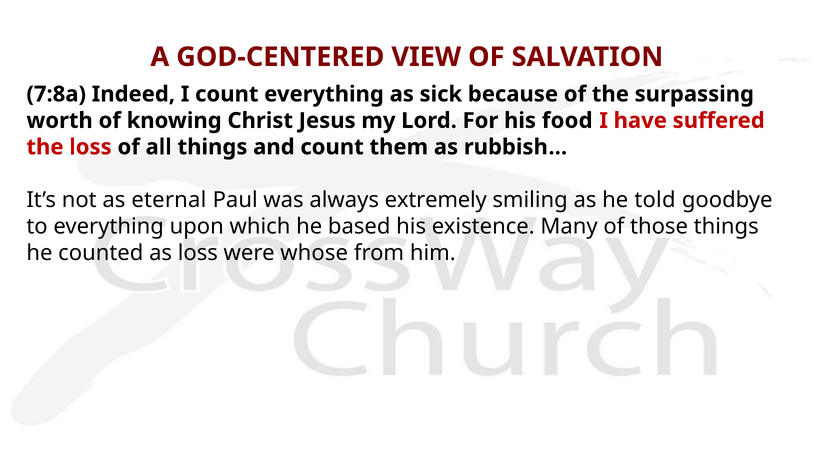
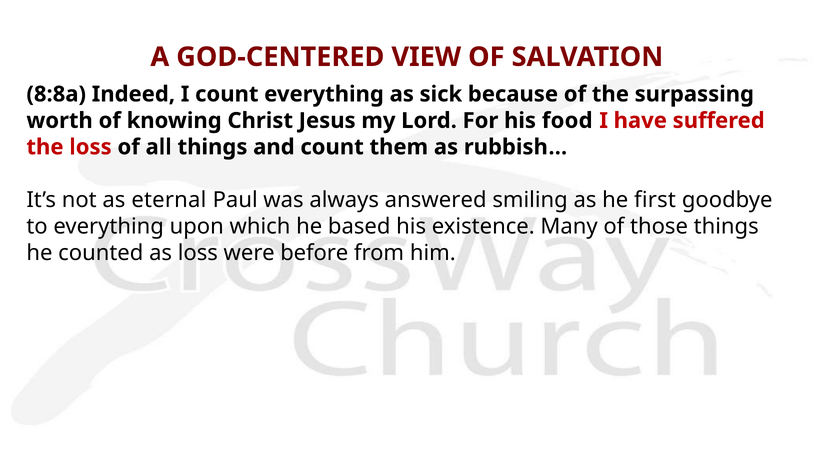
7:8a: 7:8a -> 8:8a (56, 94)
extremely: extremely -> answered (436, 200)
told: told -> first (655, 200)
whose: whose -> before (314, 253)
